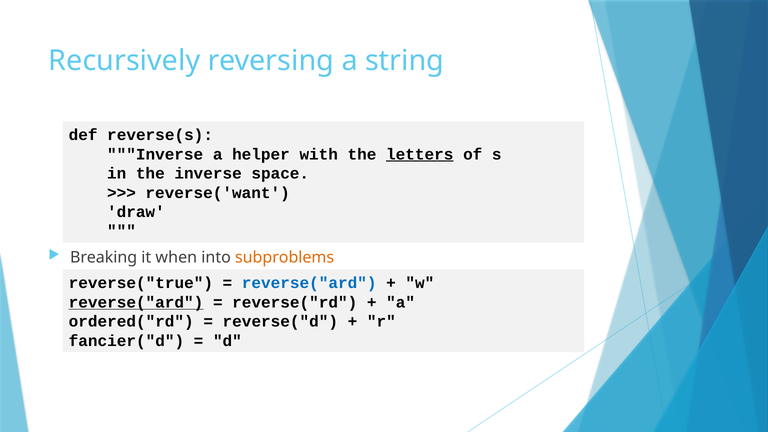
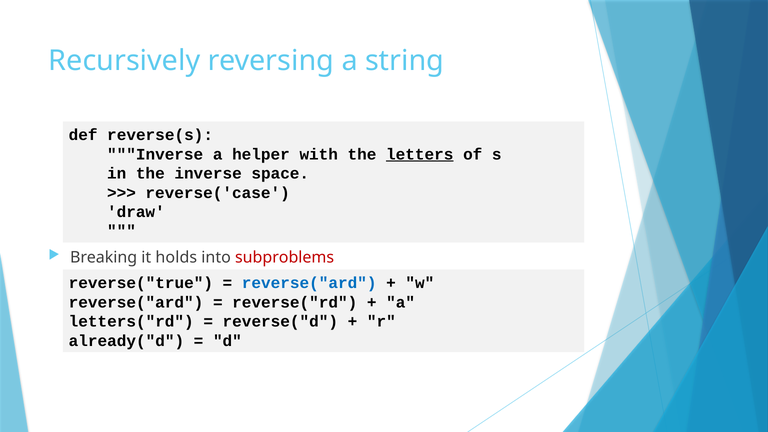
reverse('want: reverse('want -> reverse('case (218, 193)
when: when -> holds (176, 257)
subproblems colour: orange -> red (285, 257)
reverse("ard underline: present -> none (136, 302)
ordered("rd: ordered("rd -> letters("rd (131, 322)
fancier("d: fancier("d -> already("d (126, 341)
